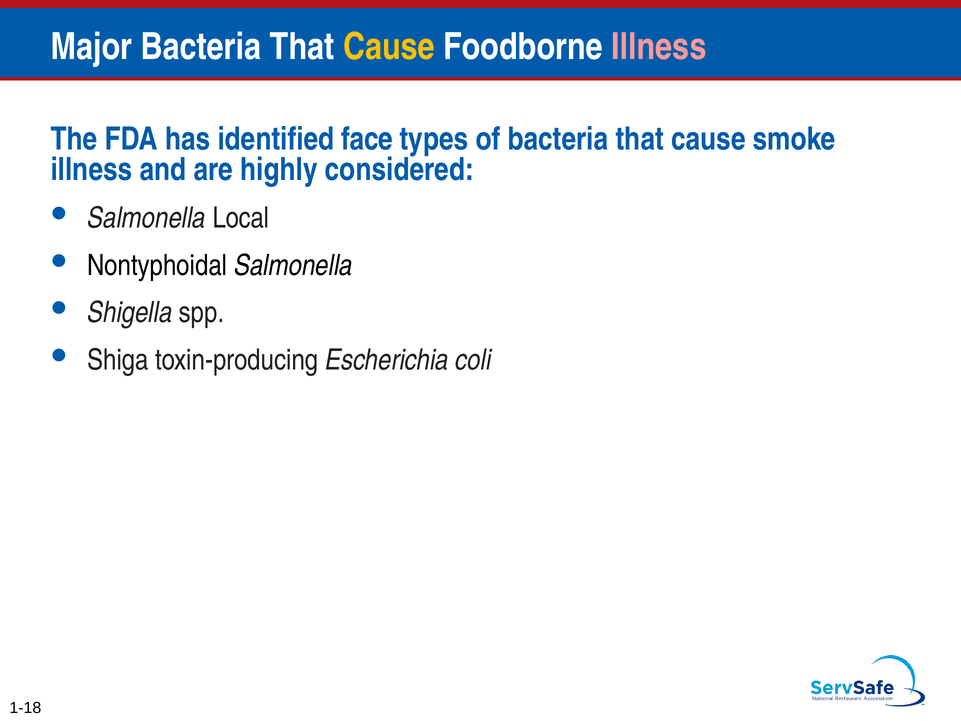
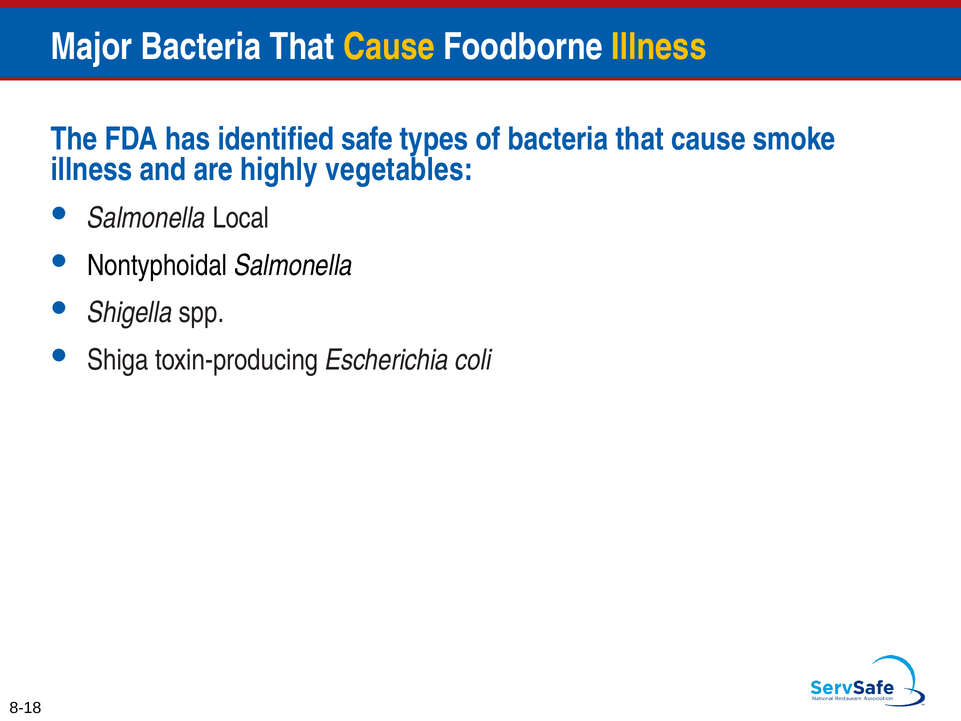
Illness colour: pink -> yellow (659, 47)
face: face -> safe (367, 139)
considered: considered -> vegetables (399, 170)
1-18: 1-18 -> 8-18 (25, 707)
